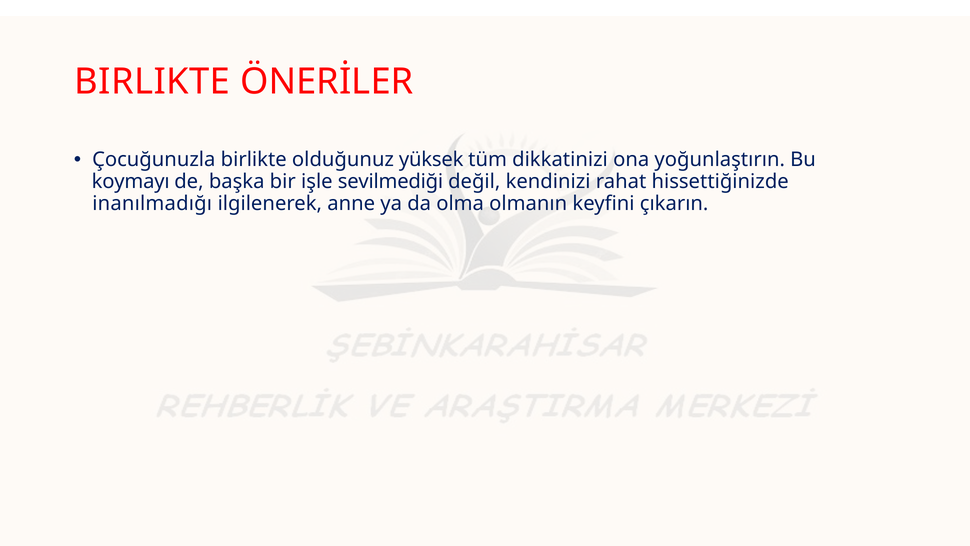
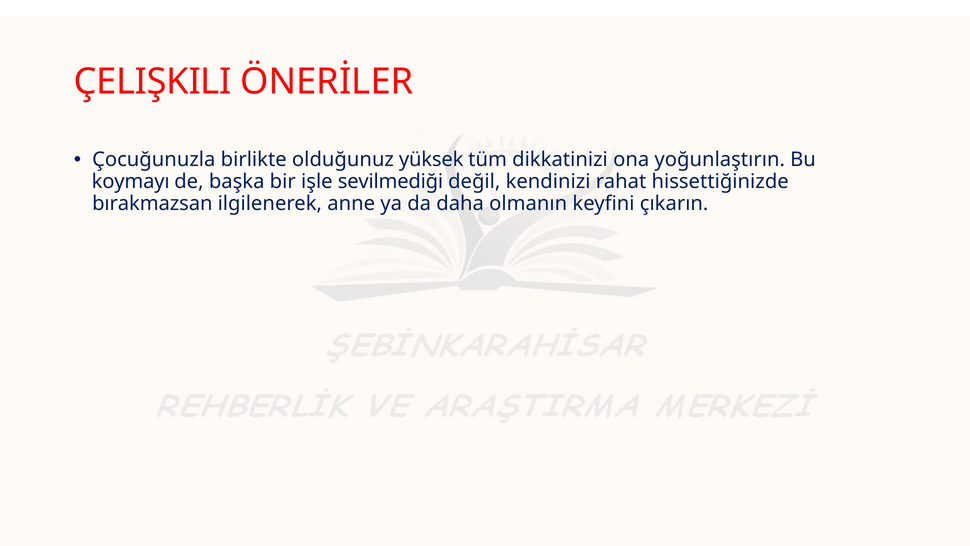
BIRLIKTE: BIRLIKTE -> ÇELIŞKILI (153, 82)
inanılmadığı: inanılmadığı -> bırakmazsan (152, 203)
olma: olma -> daha (460, 203)
